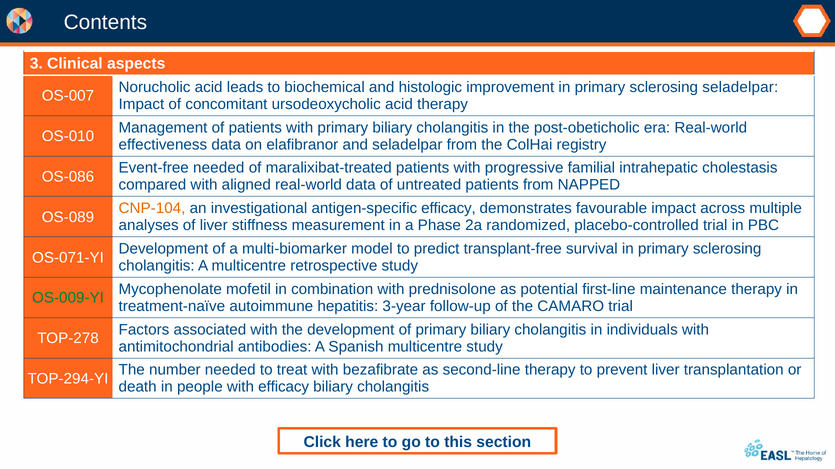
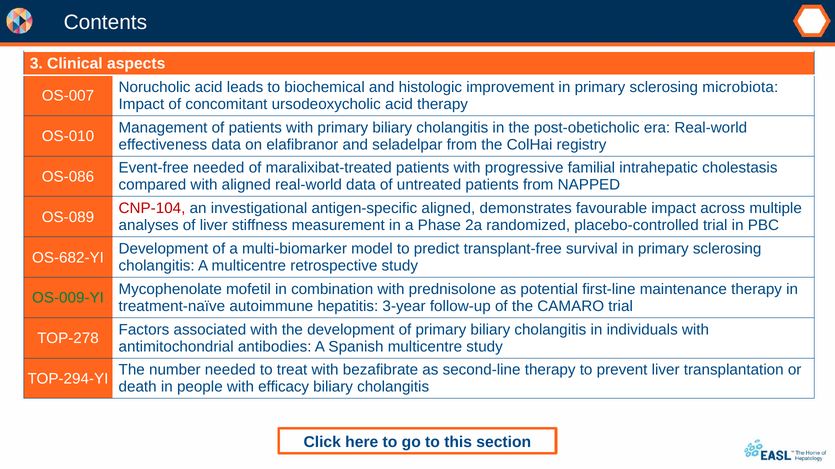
sclerosing seladelpar: seladelpar -> microbiota (740, 87)
CNP-104 colour: orange -> red (152, 209)
antigen-specific efficacy: efficacy -> aligned (448, 209)
OS-071-YI: OS-071-YI -> OS-682-YI (68, 258)
